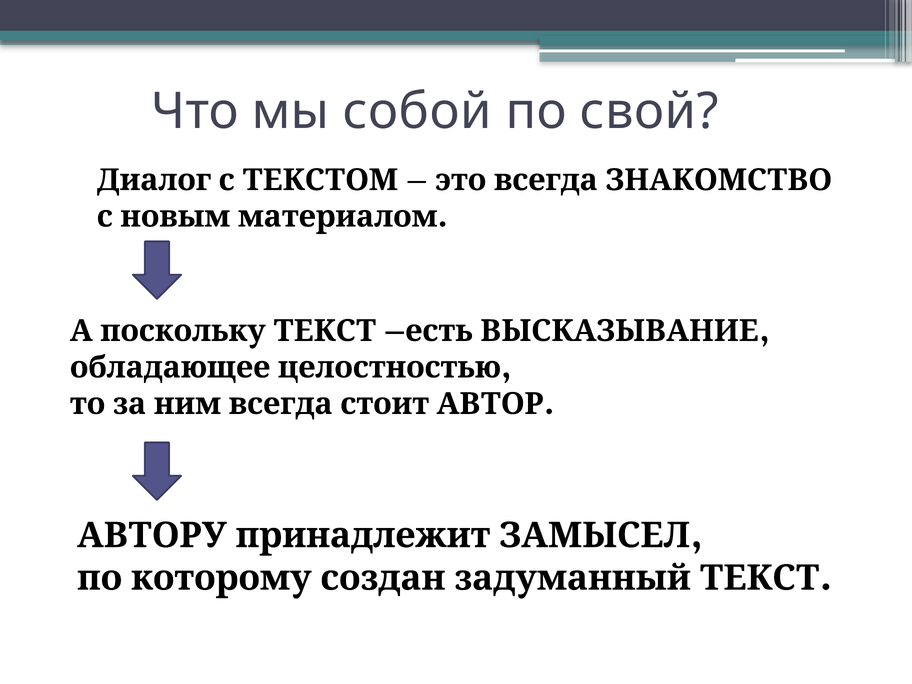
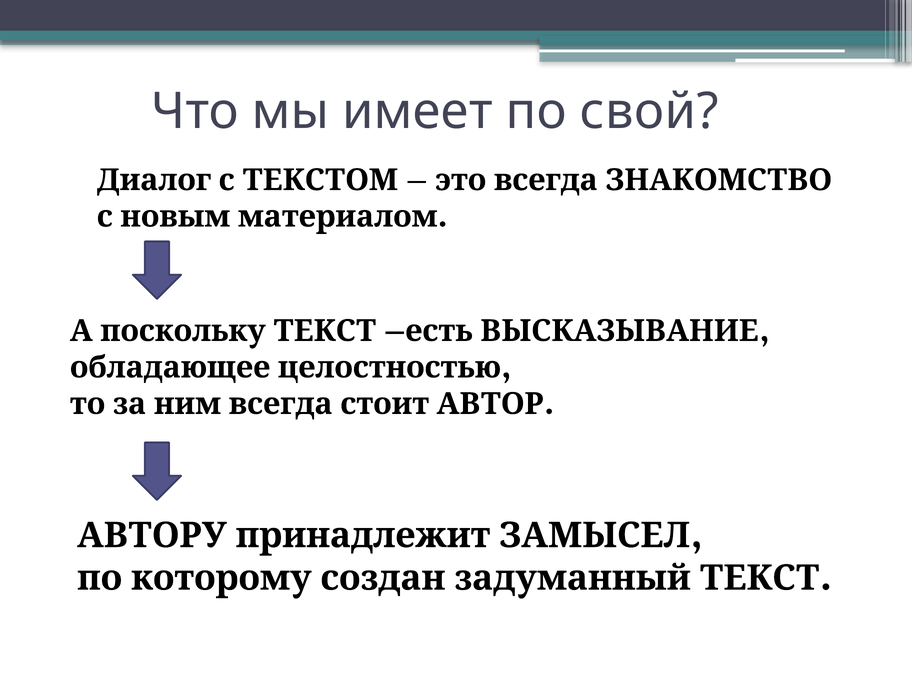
собой: собой -> имеет (417, 112)
